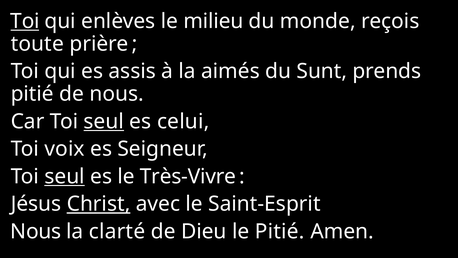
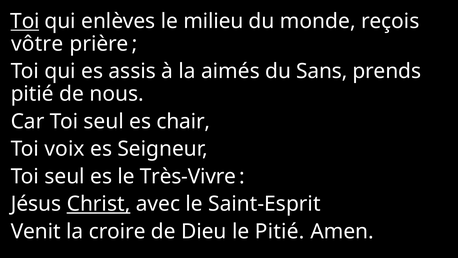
toute: toute -> vôtre (37, 44)
Sunt: Sunt -> Sans (322, 71)
seul underline: present -> none (104, 121)
celui: celui -> chair (183, 121)
seul underline: present -> none (65, 176)
Nous: Nous -> Venit (36, 231)
clarté: clarté -> croire (117, 231)
